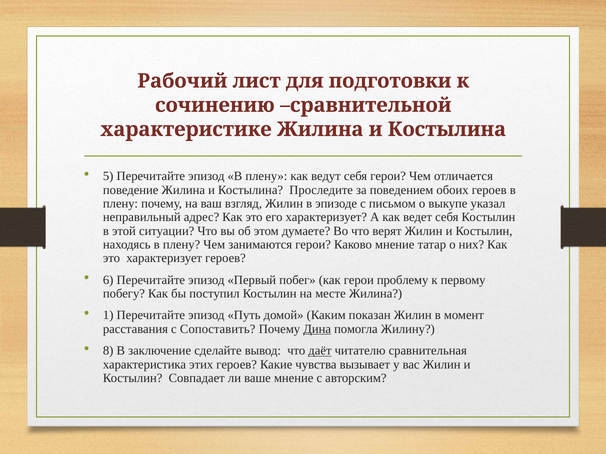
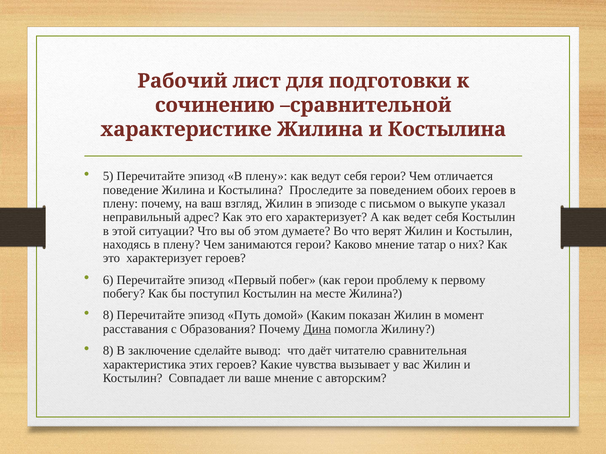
1: 1 -> 8 (108, 316)
Сопоставить: Сопоставить -> Образования (218, 329)
даёт underline: present -> none (320, 351)
